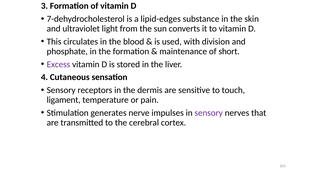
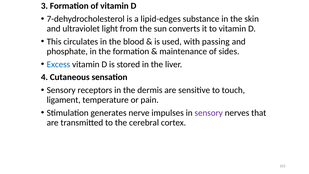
division: division -> passing (216, 42)
short: short -> sides (229, 51)
Excess colour: purple -> blue (58, 64)
